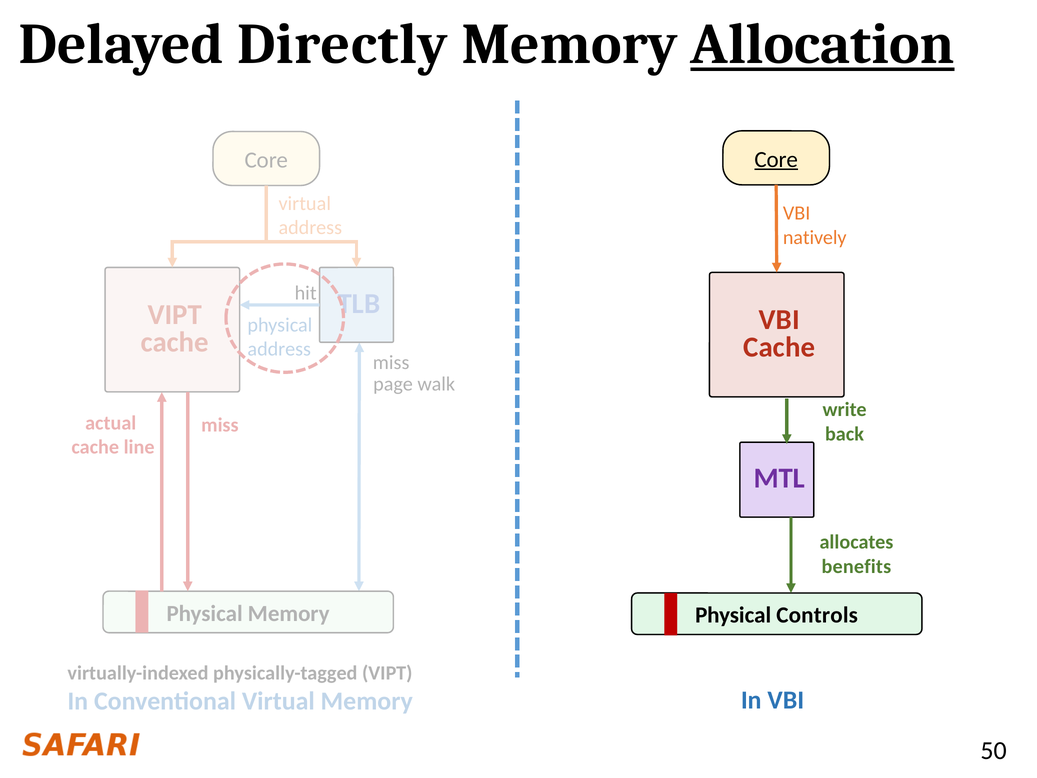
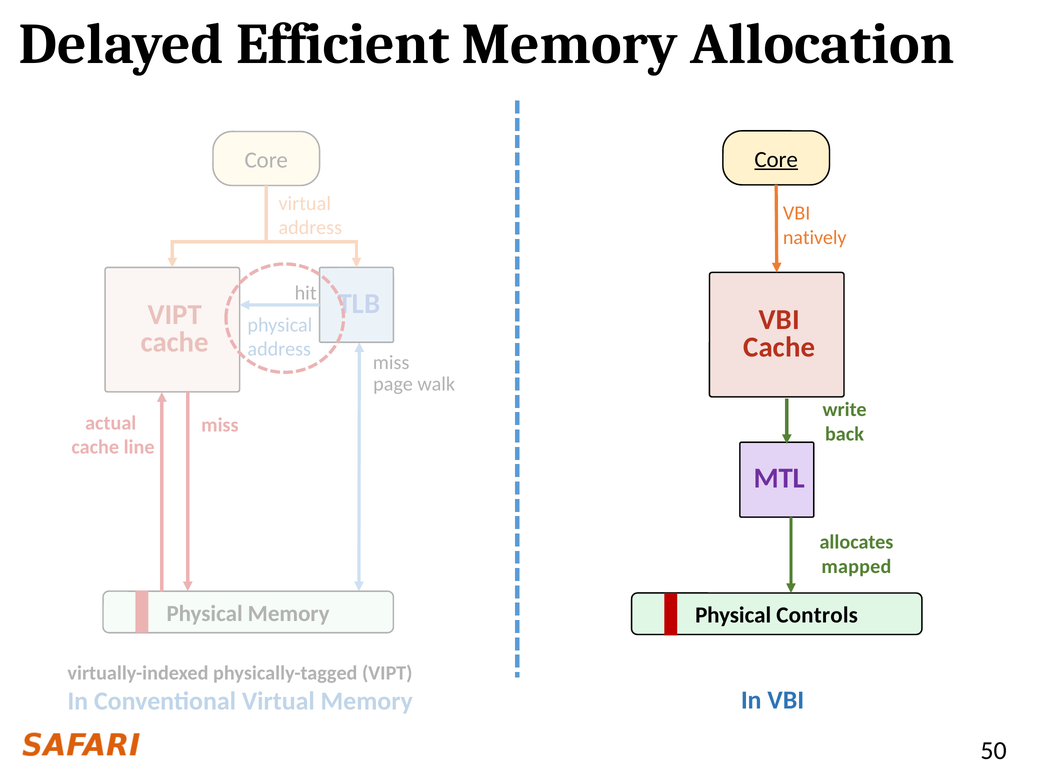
Directly: Directly -> Efficient (343, 44)
Allocation underline: present -> none (822, 44)
benefits: benefits -> mapped (856, 566)
